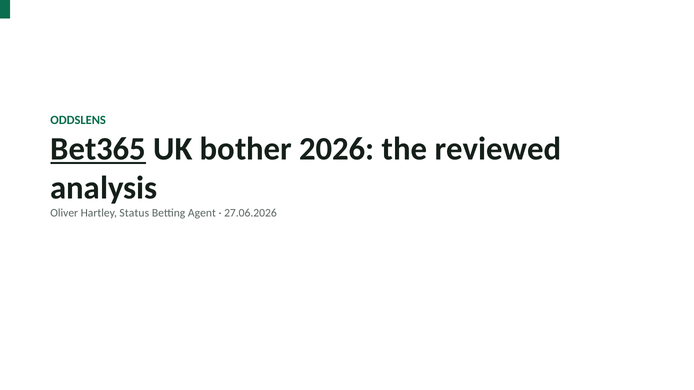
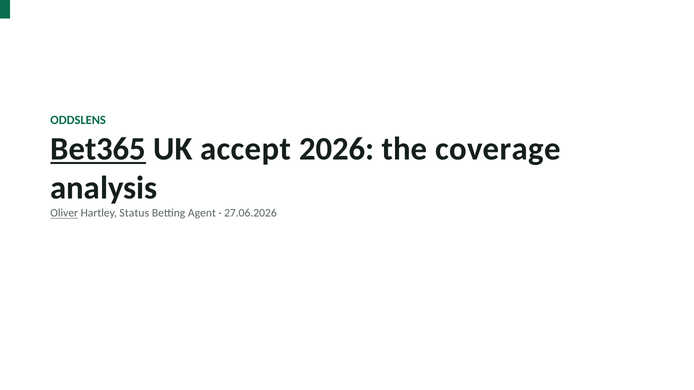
bother: bother -> accept (246, 149)
reviewed: reviewed -> coverage (498, 149)
Oliver underline: none -> present (64, 213)
